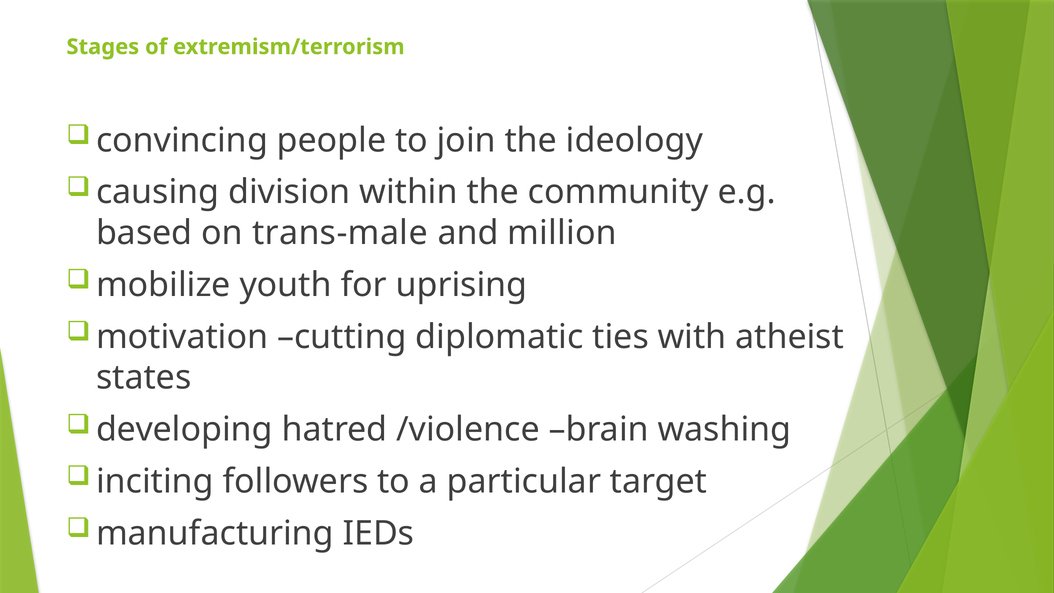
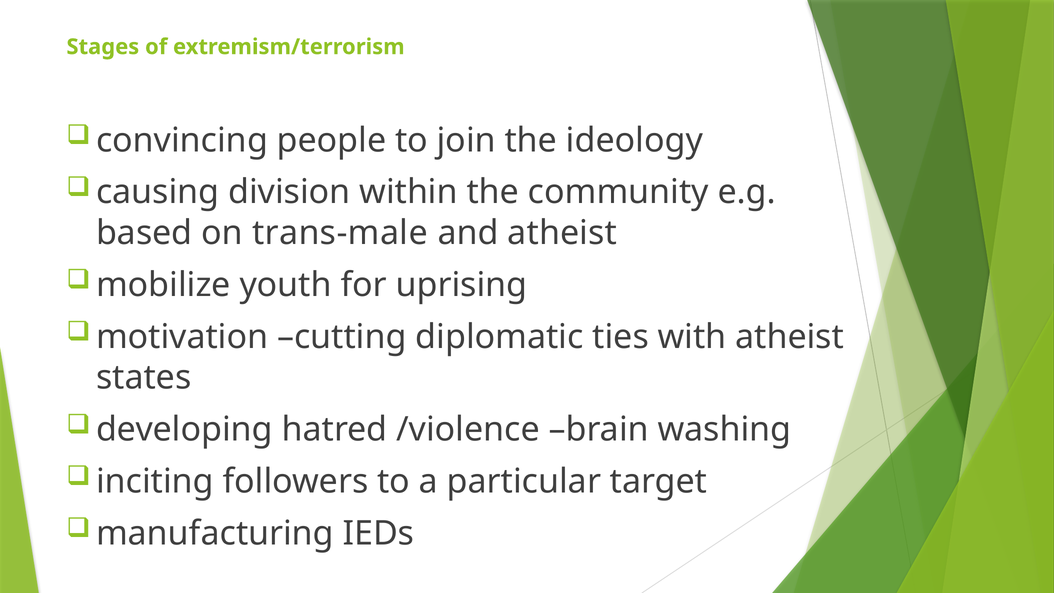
and million: million -> atheist (562, 233)
